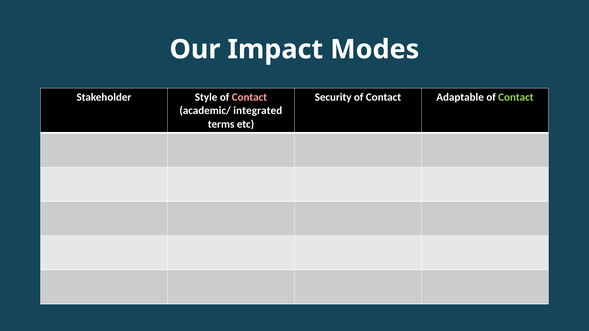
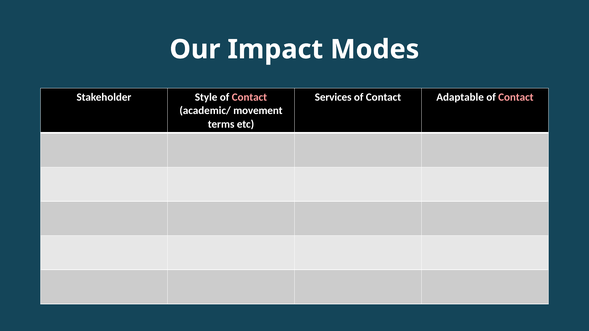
Security: Security -> Services (333, 97)
Contact colour: light green -> pink (516, 97)
integrated: integrated -> movement (258, 111)
